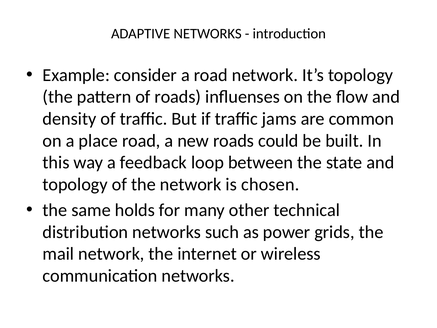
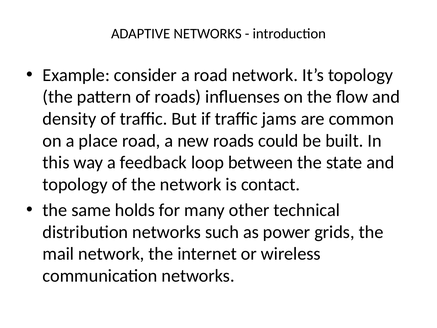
chosen: chosen -> contact (270, 184)
